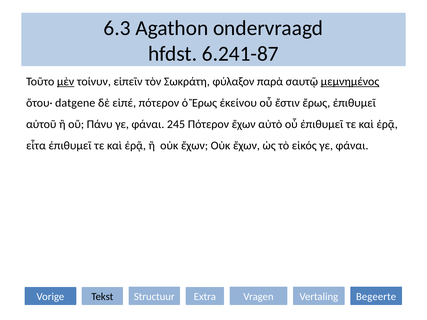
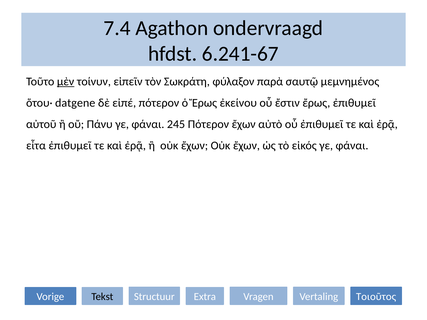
6.3: 6.3 -> 7.4 (117, 28)
6.241-87: 6.241-87 -> 6.241-67 (240, 54)
μεμνημένος underline: present -> none (350, 82)
Begeerte: Begeerte -> Τοιοῦτος (376, 297)
